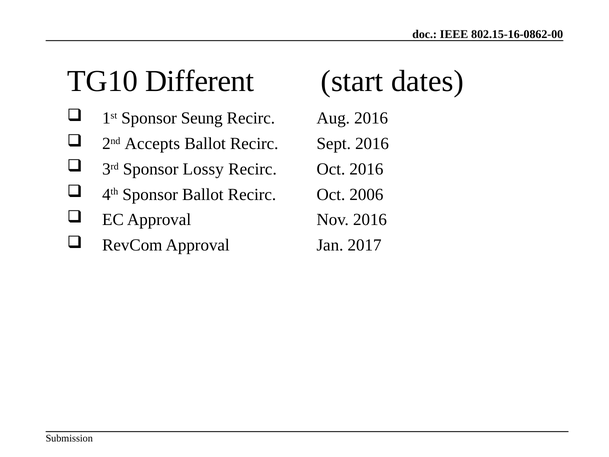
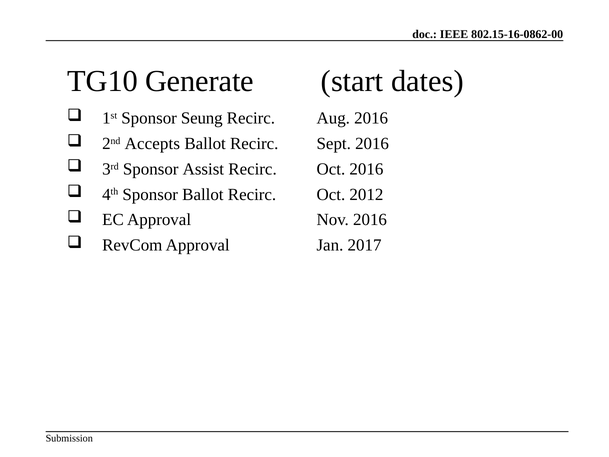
Different: Different -> Generate (199, 81)
Lossy: Lossy -> Assist (203, 169)
2006: 2006 -> 2012 (366, 194)
